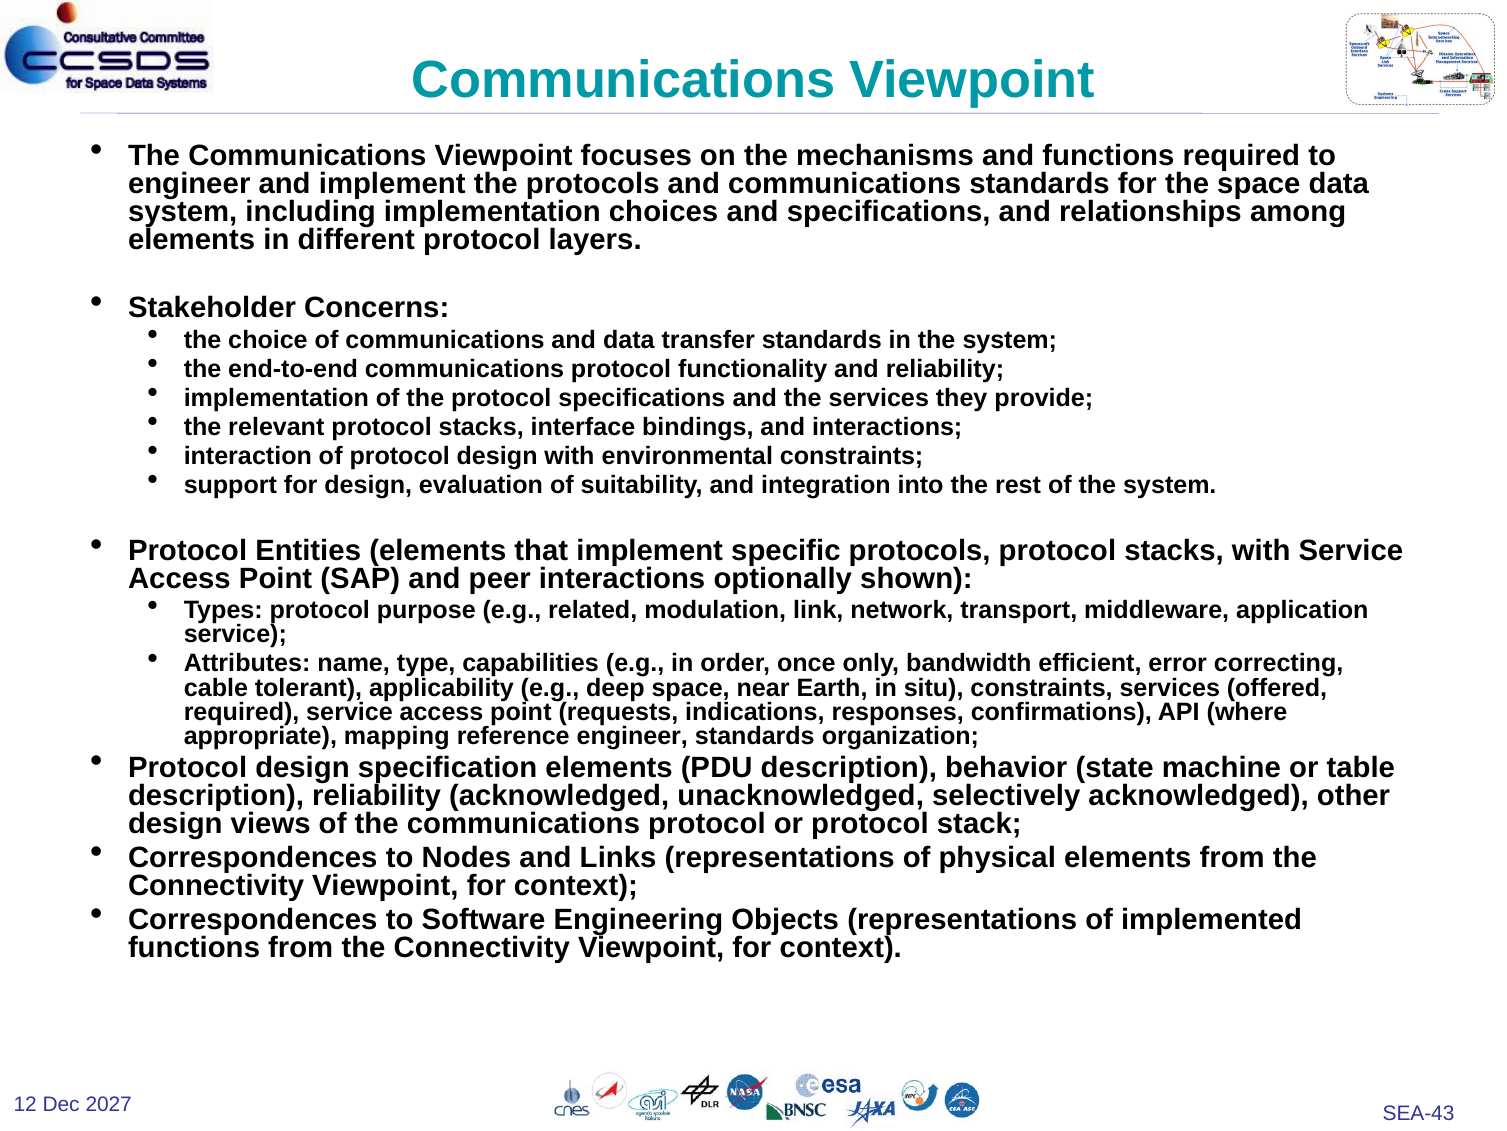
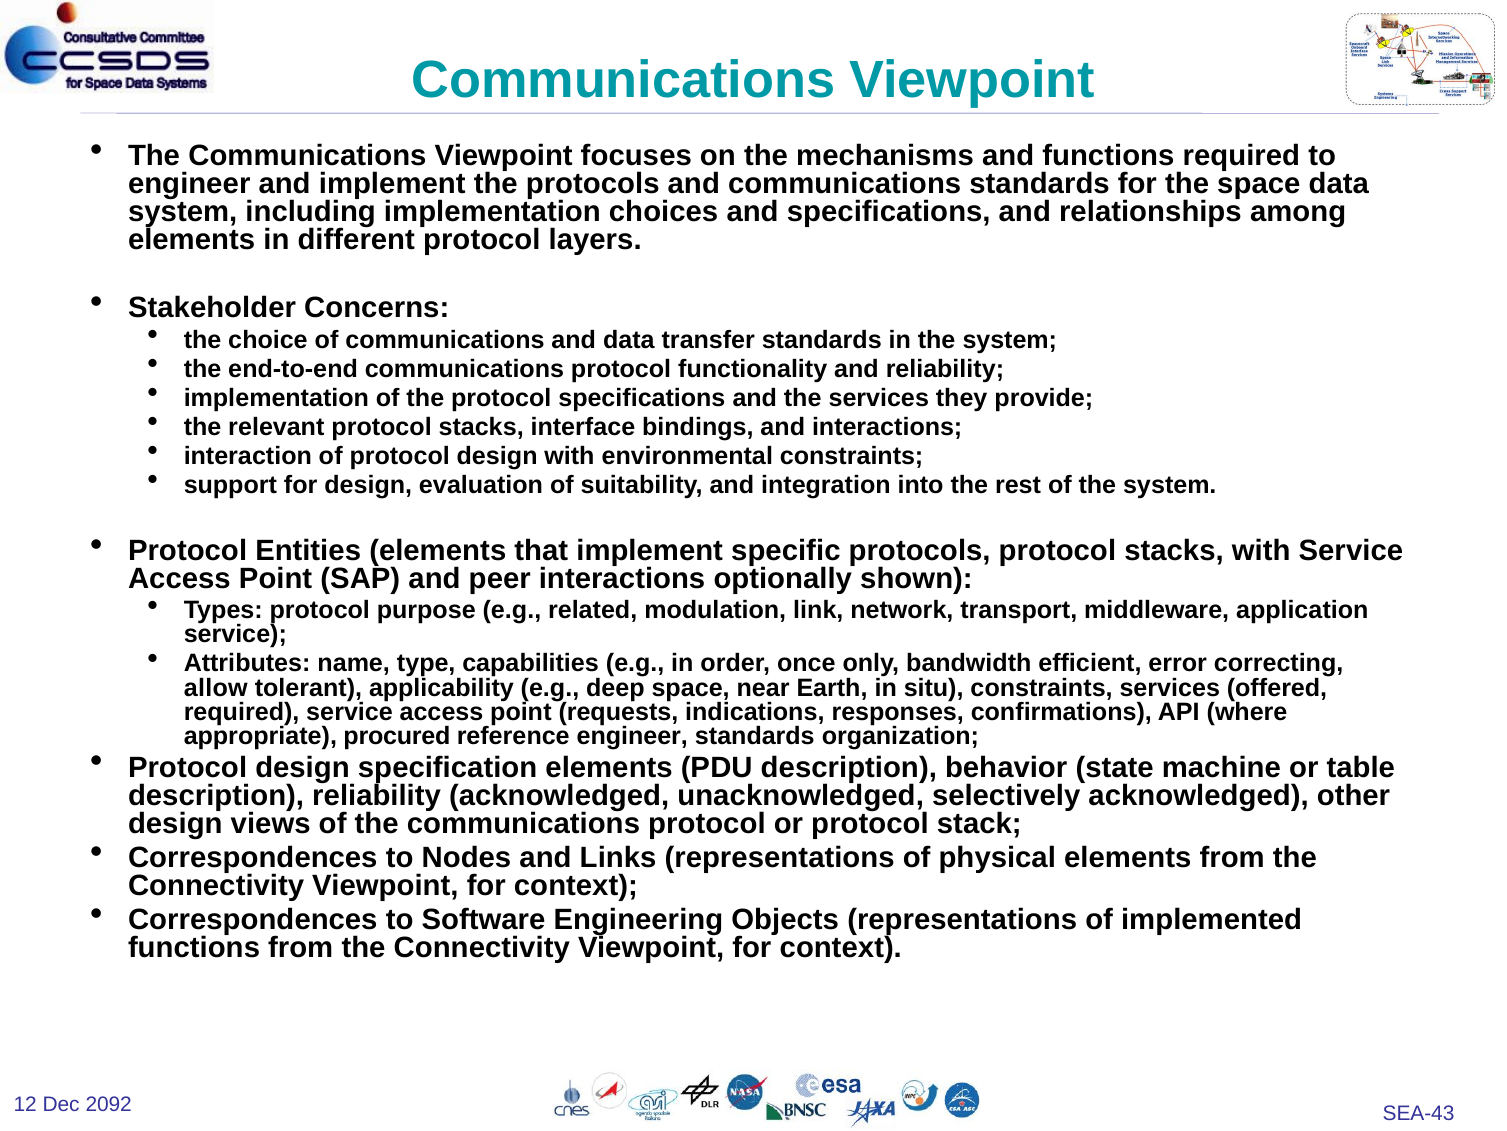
cable: cable -> allow (216, 687)
mapping: mapping -> procured (397, 735)
2027: 2027 -> 2092 (109, 1104)
